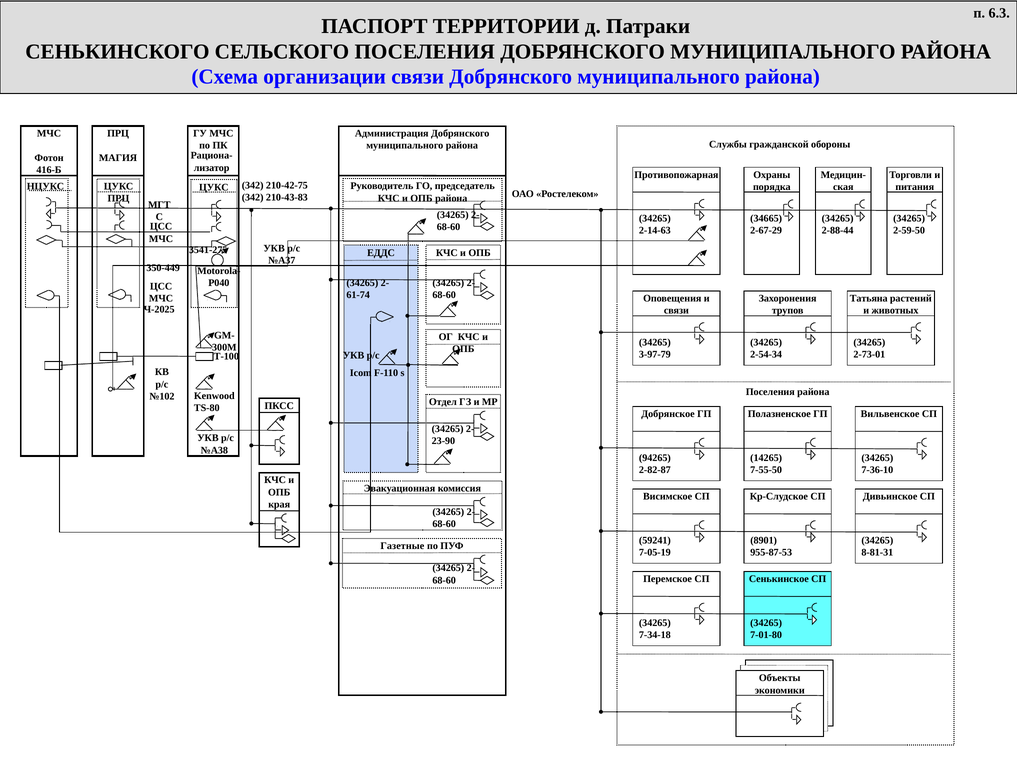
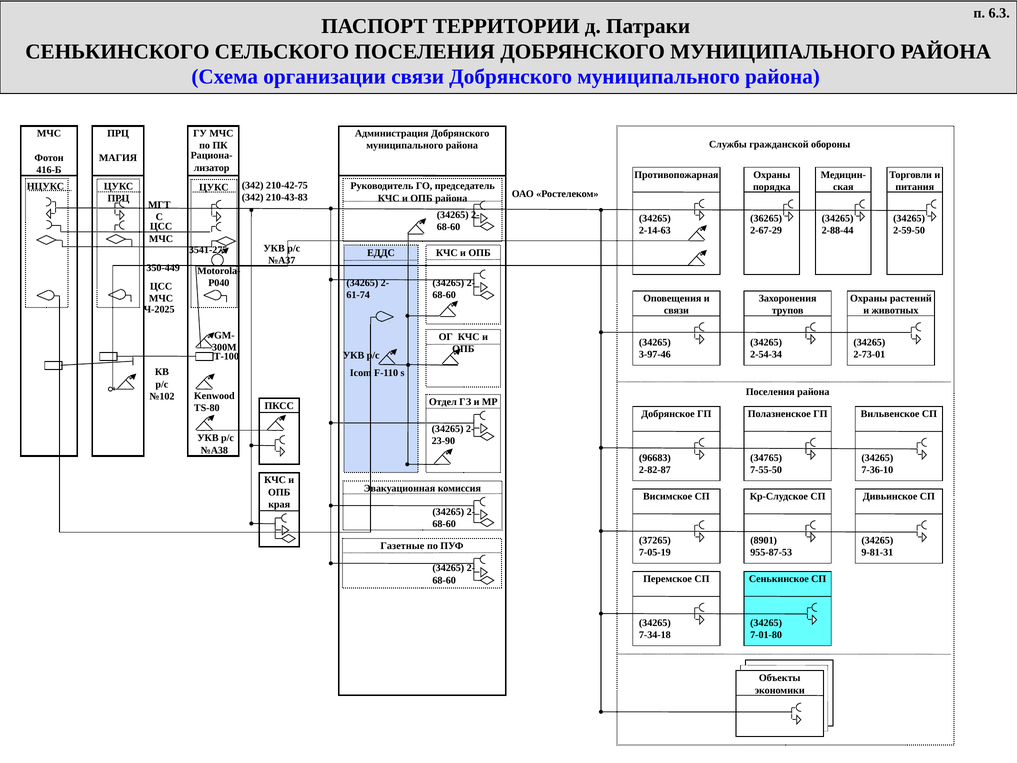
34665: 34665 -> 36265 (766, 218)
Татьяна: Татьяна -> Охраны (869, 298)
3-97-79: 3-97-79 -> 3-97-46 (655, 354)
94265: 94265 -> 96683 (655, 458)
14265: 14265 -> 34765 (766, 458)
59241: 59241 -> 37265 (655, 540)
8-81-31: 8-81-31 -> 9-81-31 (877, 552)
